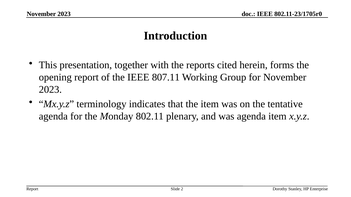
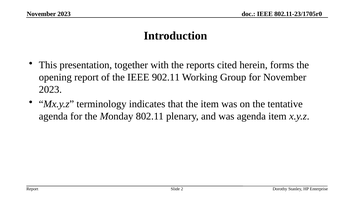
807.11: 807.11 -> 902.11 (166, 78)
